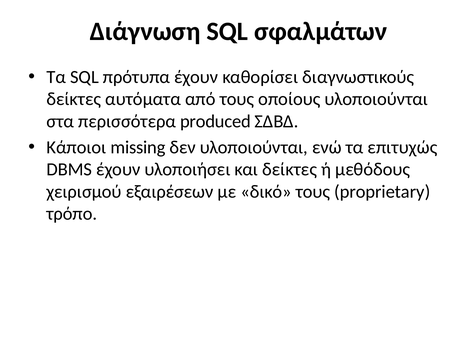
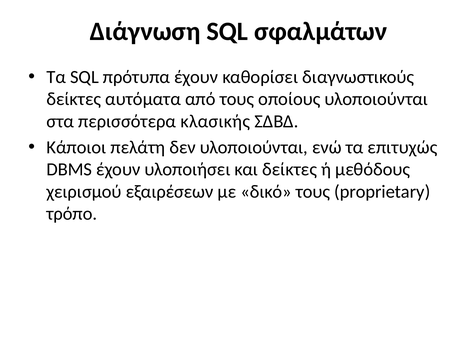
produced: produced -> κλασικής (215, 121)
missing: missing -> πελάτη (138, 147)
